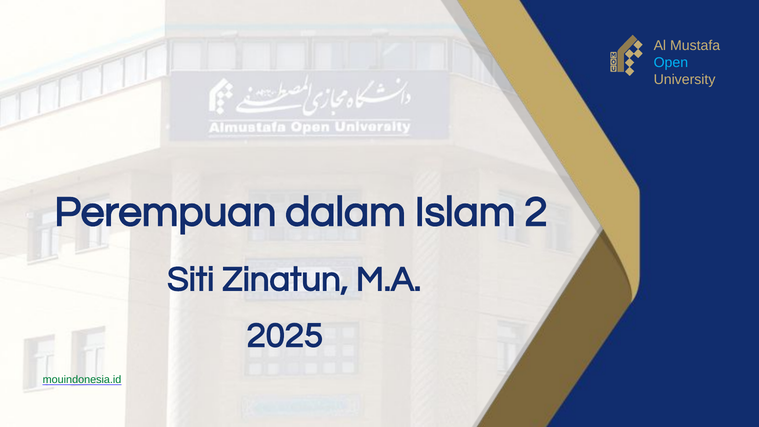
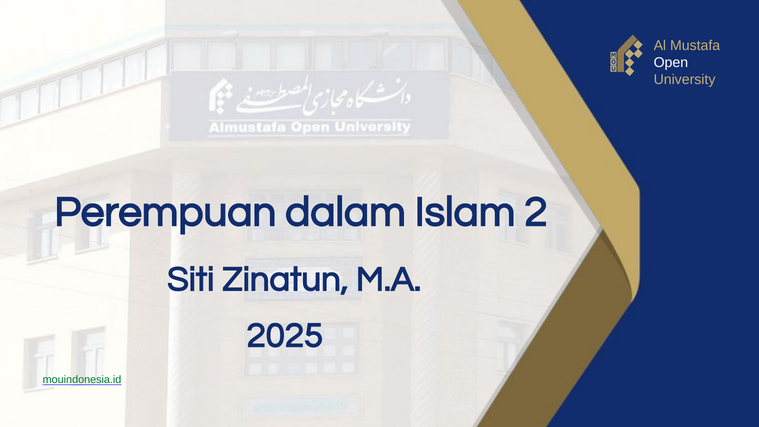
Open colour: light blue -> white (671, 63)
